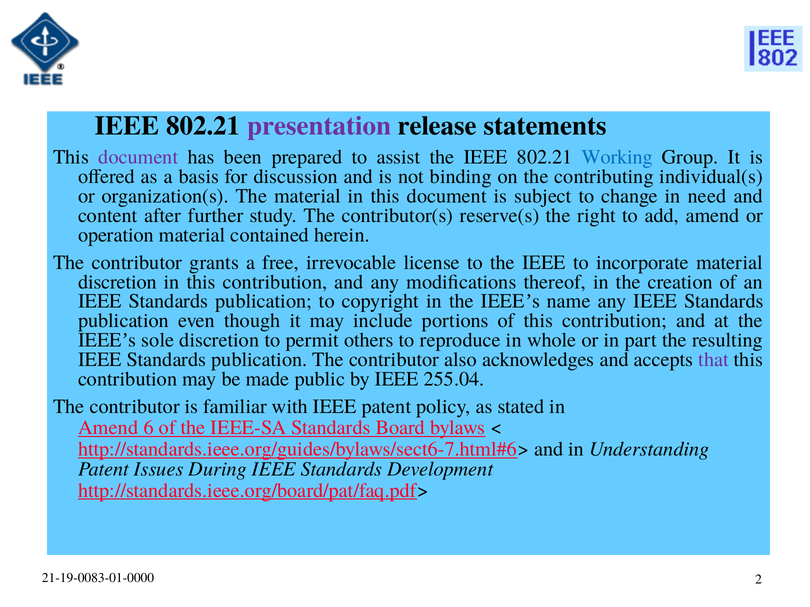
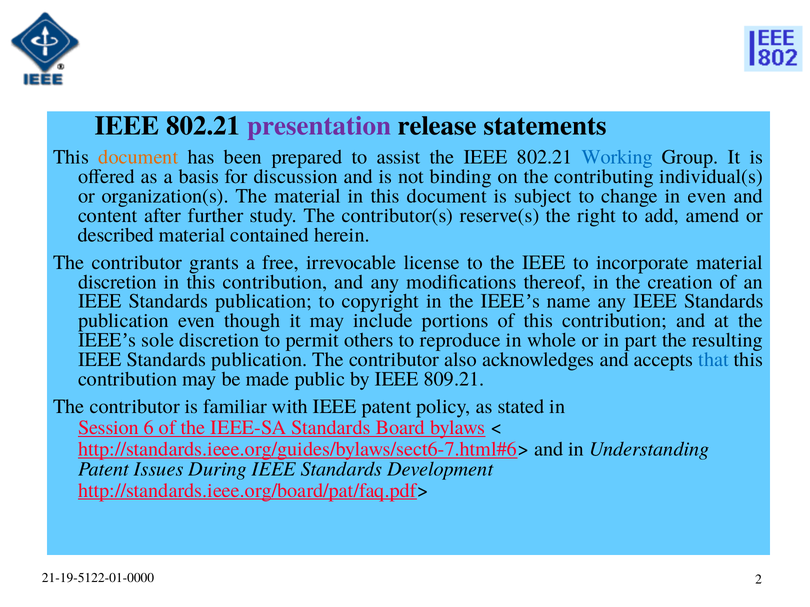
document colour: purple -> orange (138, 157)
need: need -> even (707, 196)
operation: operation -> described (116, 235)
that colour: purple -> blue (714, 360)
255.04: 255.04 -> 809.21 (454, 379)
Amend: Amend -> Session (108, 428)
21-19-0083-01-0000: 21-19-0083-01-0000 -> 21-19-5122-01-0000 (98, 578)
